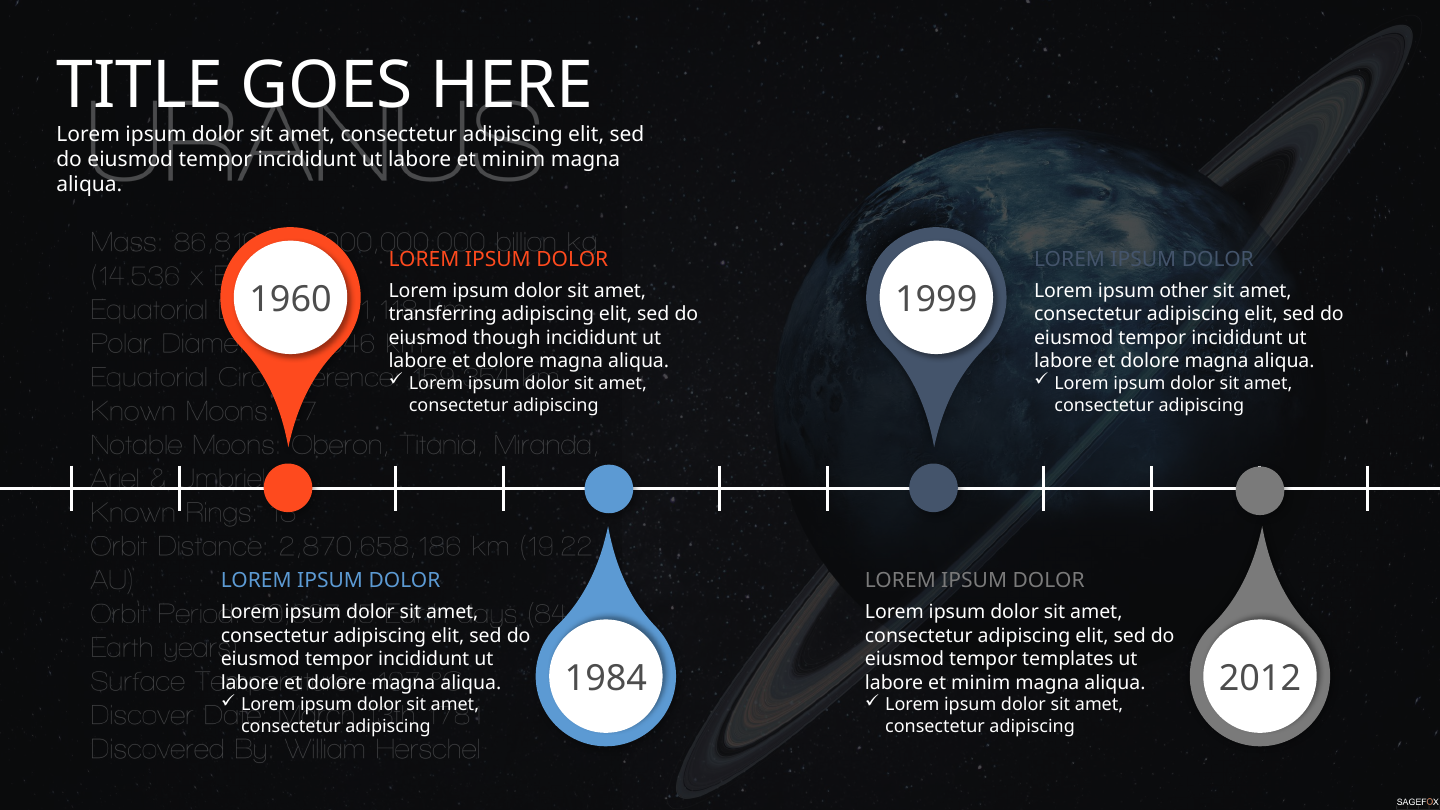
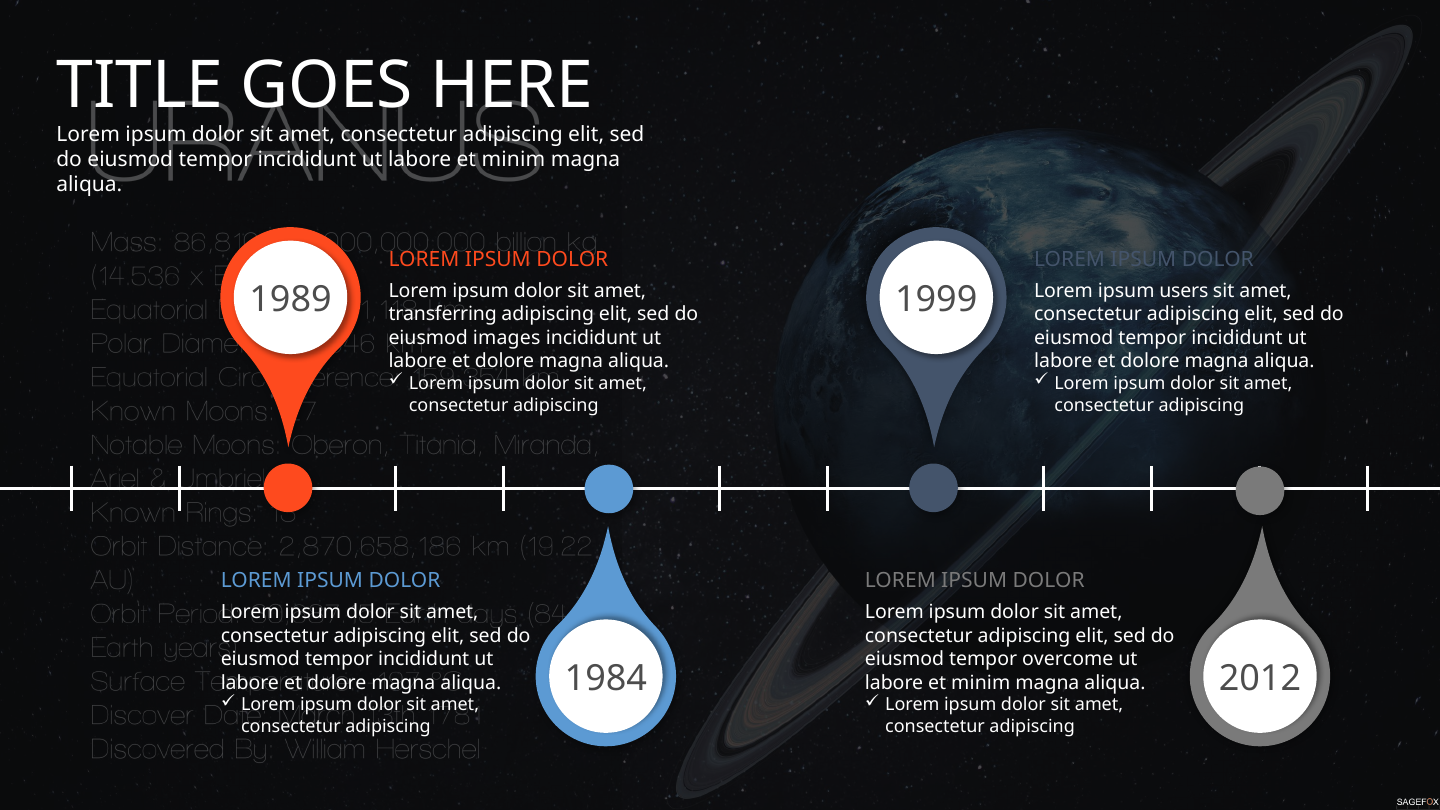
other: other -> users (1184, 291)
1960: 1960 -> 1989 (291, 300)
though: though -> images (507, 338)
templates: templates -> overcome (1068, 659)
